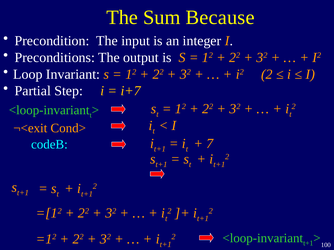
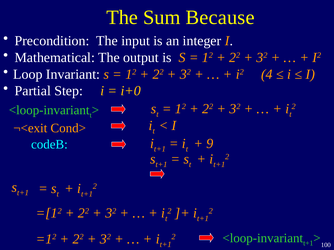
Preconditions: Preconditions -> Mathematical (55, 58)
i2 2: 2 -> 4 (267, 74)
i+7: i+7 -> i+0 (131, 91)
7: 7 -> 9 (210, 144)
